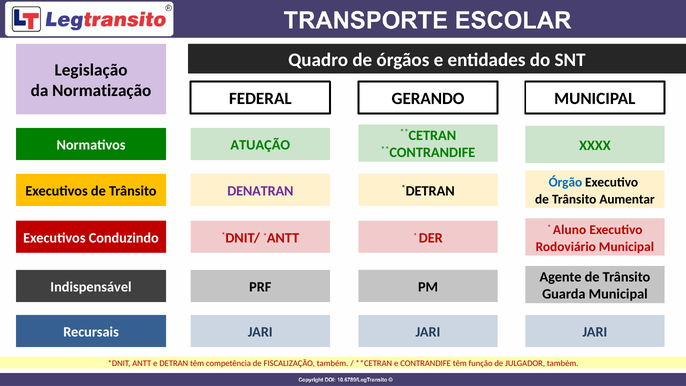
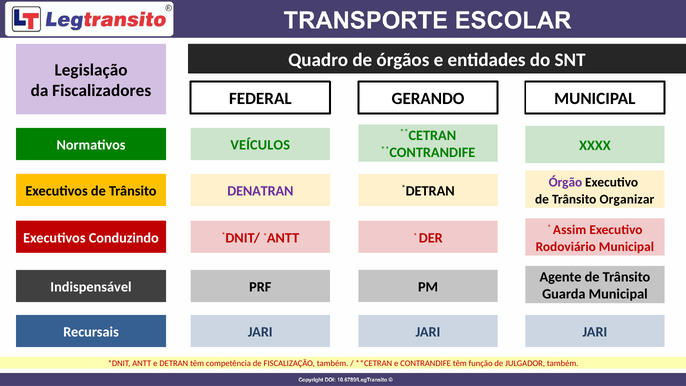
Normatização: Normatização -> Fiscalizadores (102, 91)
ATUAÇÃO: ATUAÇÃO -> VEÍCULOS (260, 145)
Órgão colour: blue -> purple (565, 182)
Aumentar: Aumentar -> Organizar (627, 199)
Aluno: Aluno -> Assim (570, 230)
